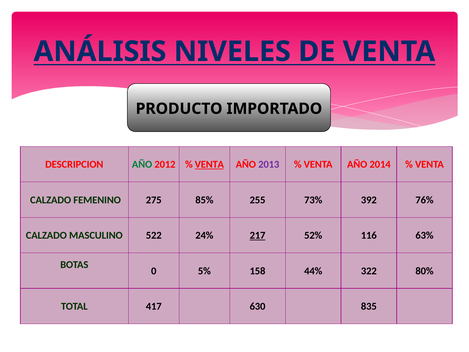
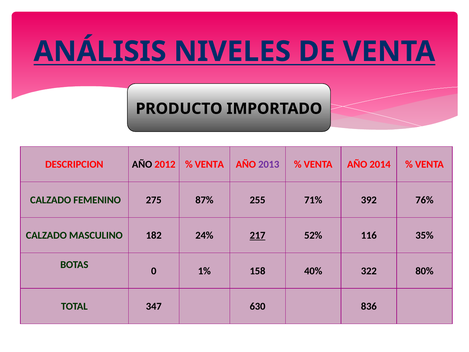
AÑO colour: green -> black (142, 164)
VENTA underline: present -> none (209, 164)
85%: 85% -> 87% (204, 200)
73%: 73% -> 71% (313, 200)
522: 522 -> 182 (154, 235)
63%: 63% -> 35% (425, 235)
5%: 5% -> 1% (204, 271)
44%: 44% -> 40% (313, 271)
417: 417 -> 347 (154, 306)
835: 835 -> 836 (369, 306)
